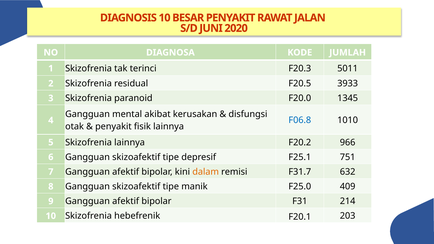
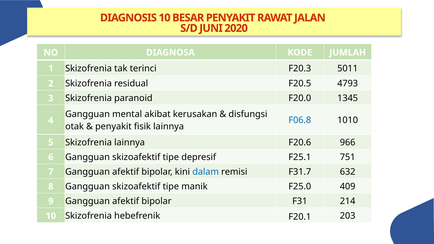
3933: 3933 -> 4793 (348, 84)
F20.2: F20.2 -> F20.6 (300, 142)
dalam colour: orange -> blue (206, 172)
